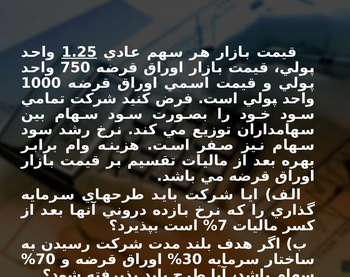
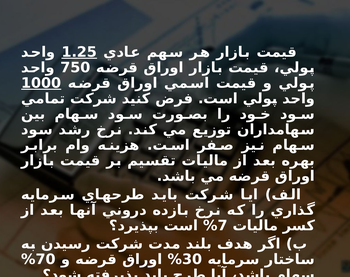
1000 underline: none -> present (41, 83)
